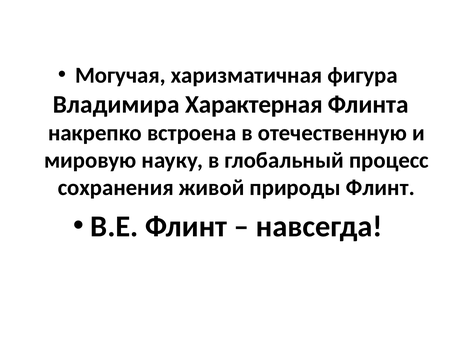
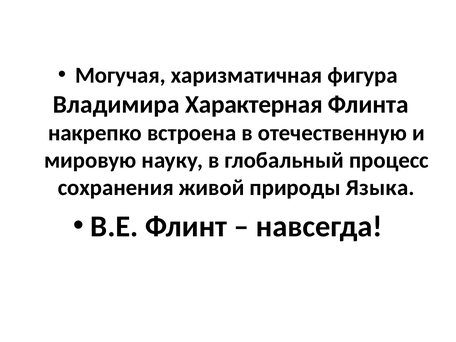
природы Флинт: Флинт -> Языка (380, 188)
